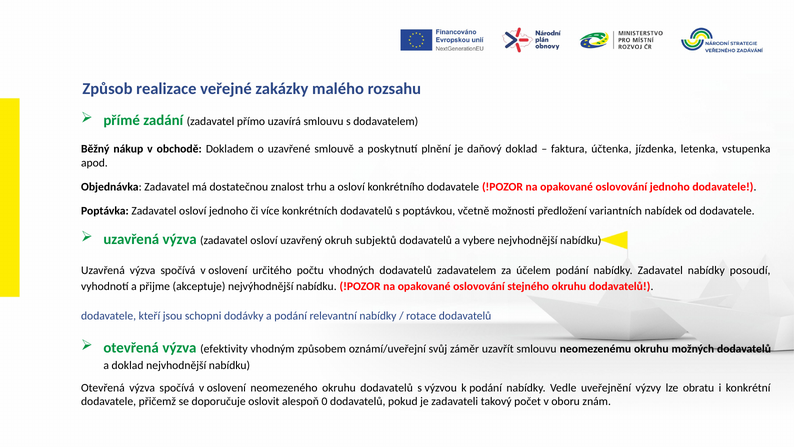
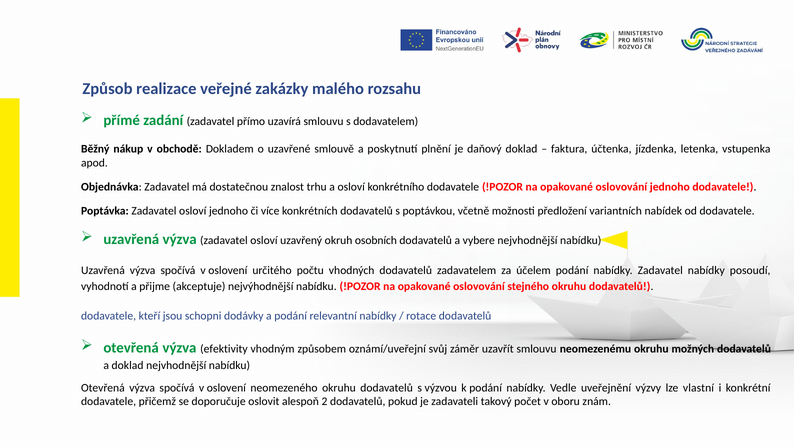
subjektů: subjektů -> osobních (376, 240)
obratu: obratu -> vlastní (698, 387)
0: 0 -> 2 (325, 401)
